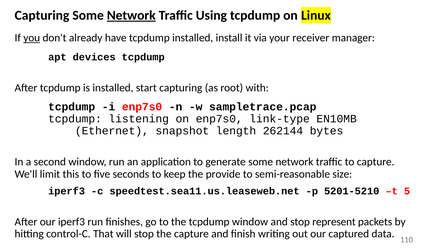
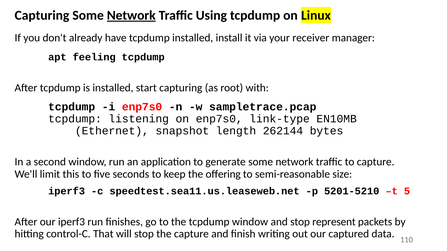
you underline: present -> none (32, 38)
devices: devices -> feeling (94, 57)
provide: provide -> offering (223, 174)
